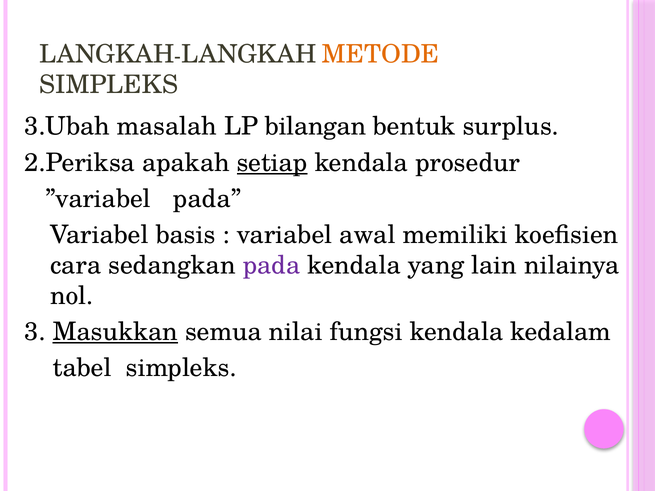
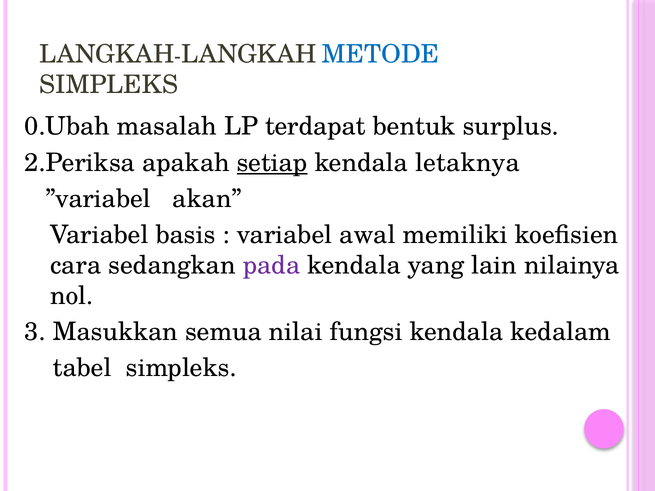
METODE colour: orange -> blue (381, 54)
3.Ubah: 3.Ubah -> 0.Ubah (67, 127)
bilangan: bilangan -> terdapat (315, 127)
prosedur: prosedur -> letaknya (468, 163)
”variabel pada: pada -> akan (207, 199)
Masukkan underline: present -> none (115, 332)
